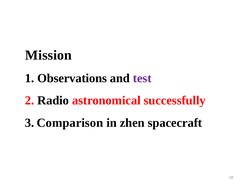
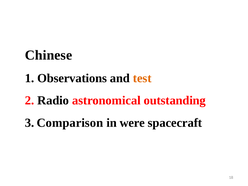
Mission: Mission -> Chinese (49, 55)
test colour: purple -> orange (142, 78)
successfully: successfully -> outstanding (175, 100)
zhen: zhen -> were (132, 123)
